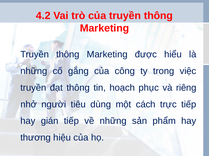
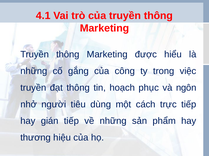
4.2: 4.2 -> 4.1 (43, 16)
riêng: riêng -> ngôn (186, 88)
